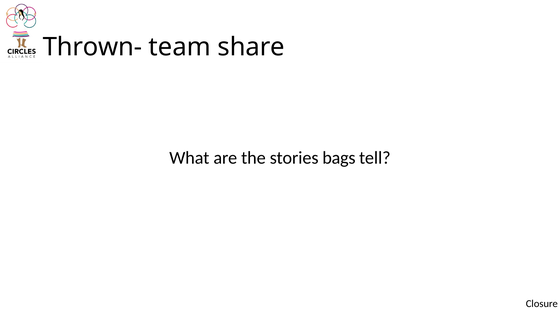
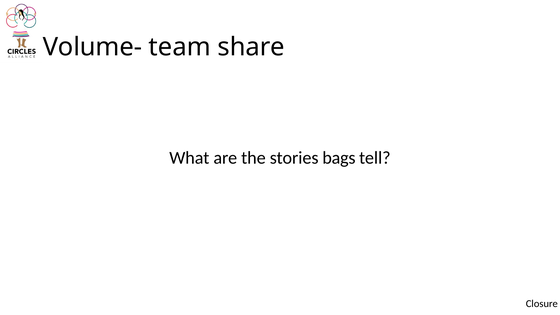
Thrown-: Thrown- -> Volume- (92, 47)
